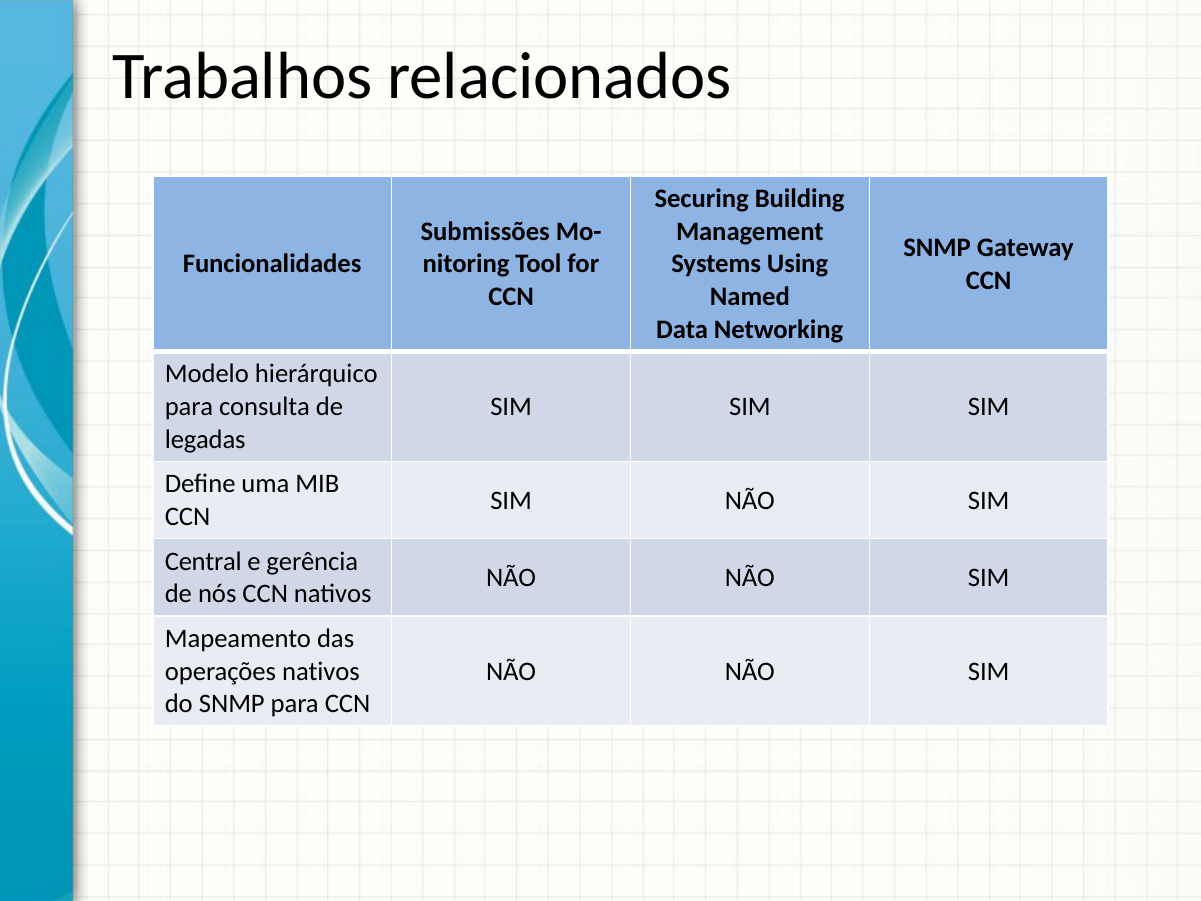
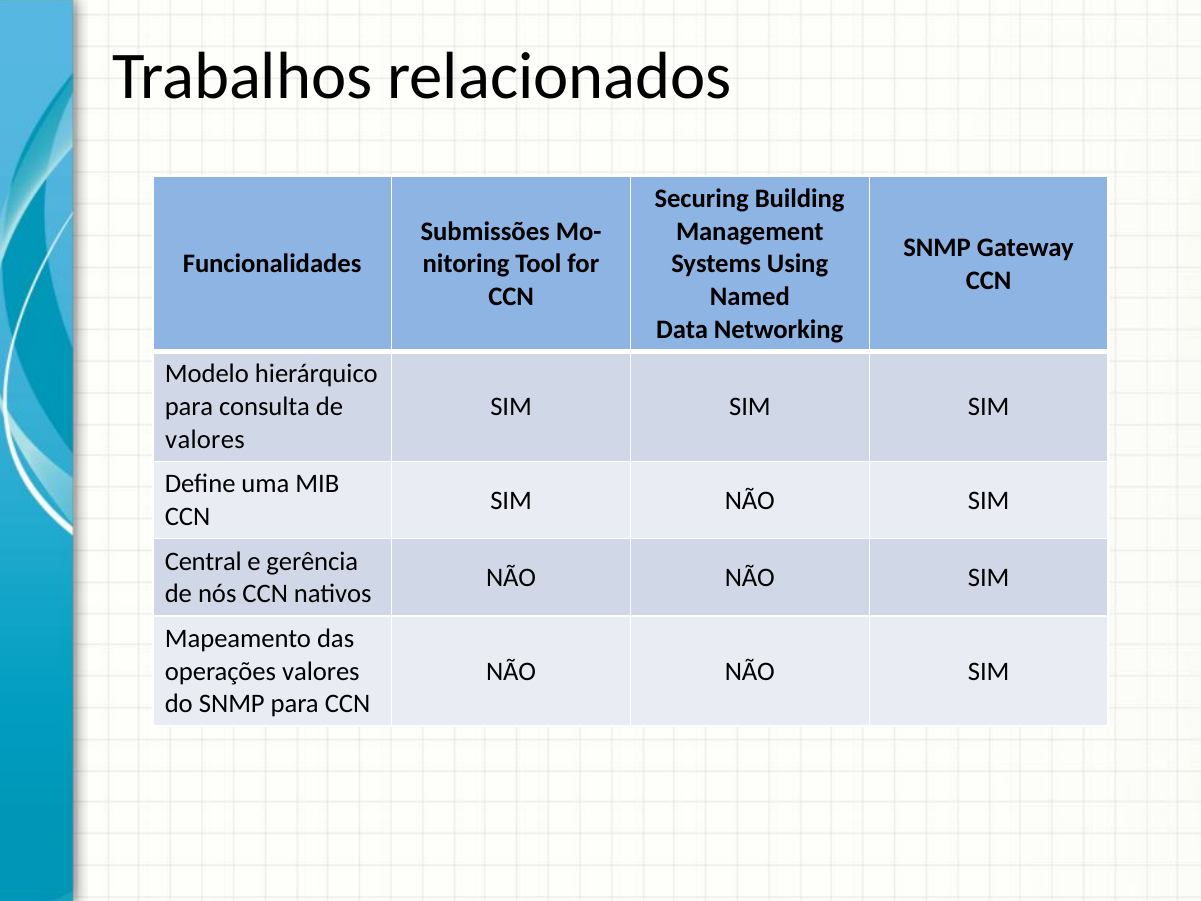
legadas: legadas -> valores (205, 439)
operações nativos: nativos -> valores (321, 671)
